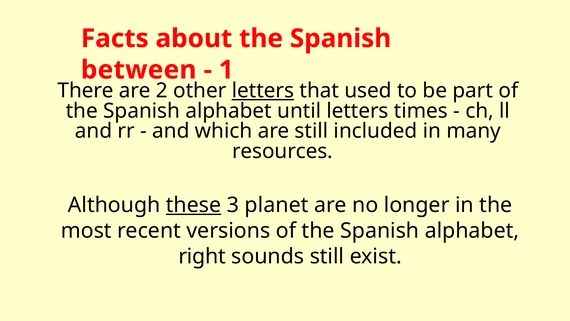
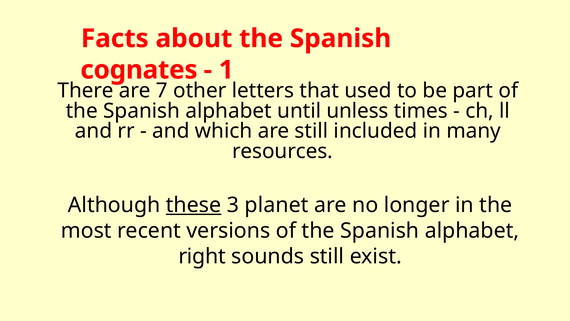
between: between -> cognates (139, 70)
2: 2 -> 7 (162, 91)
letters underline: present -> none (263, 91)
until letters: letters -> unless (358, 111)
